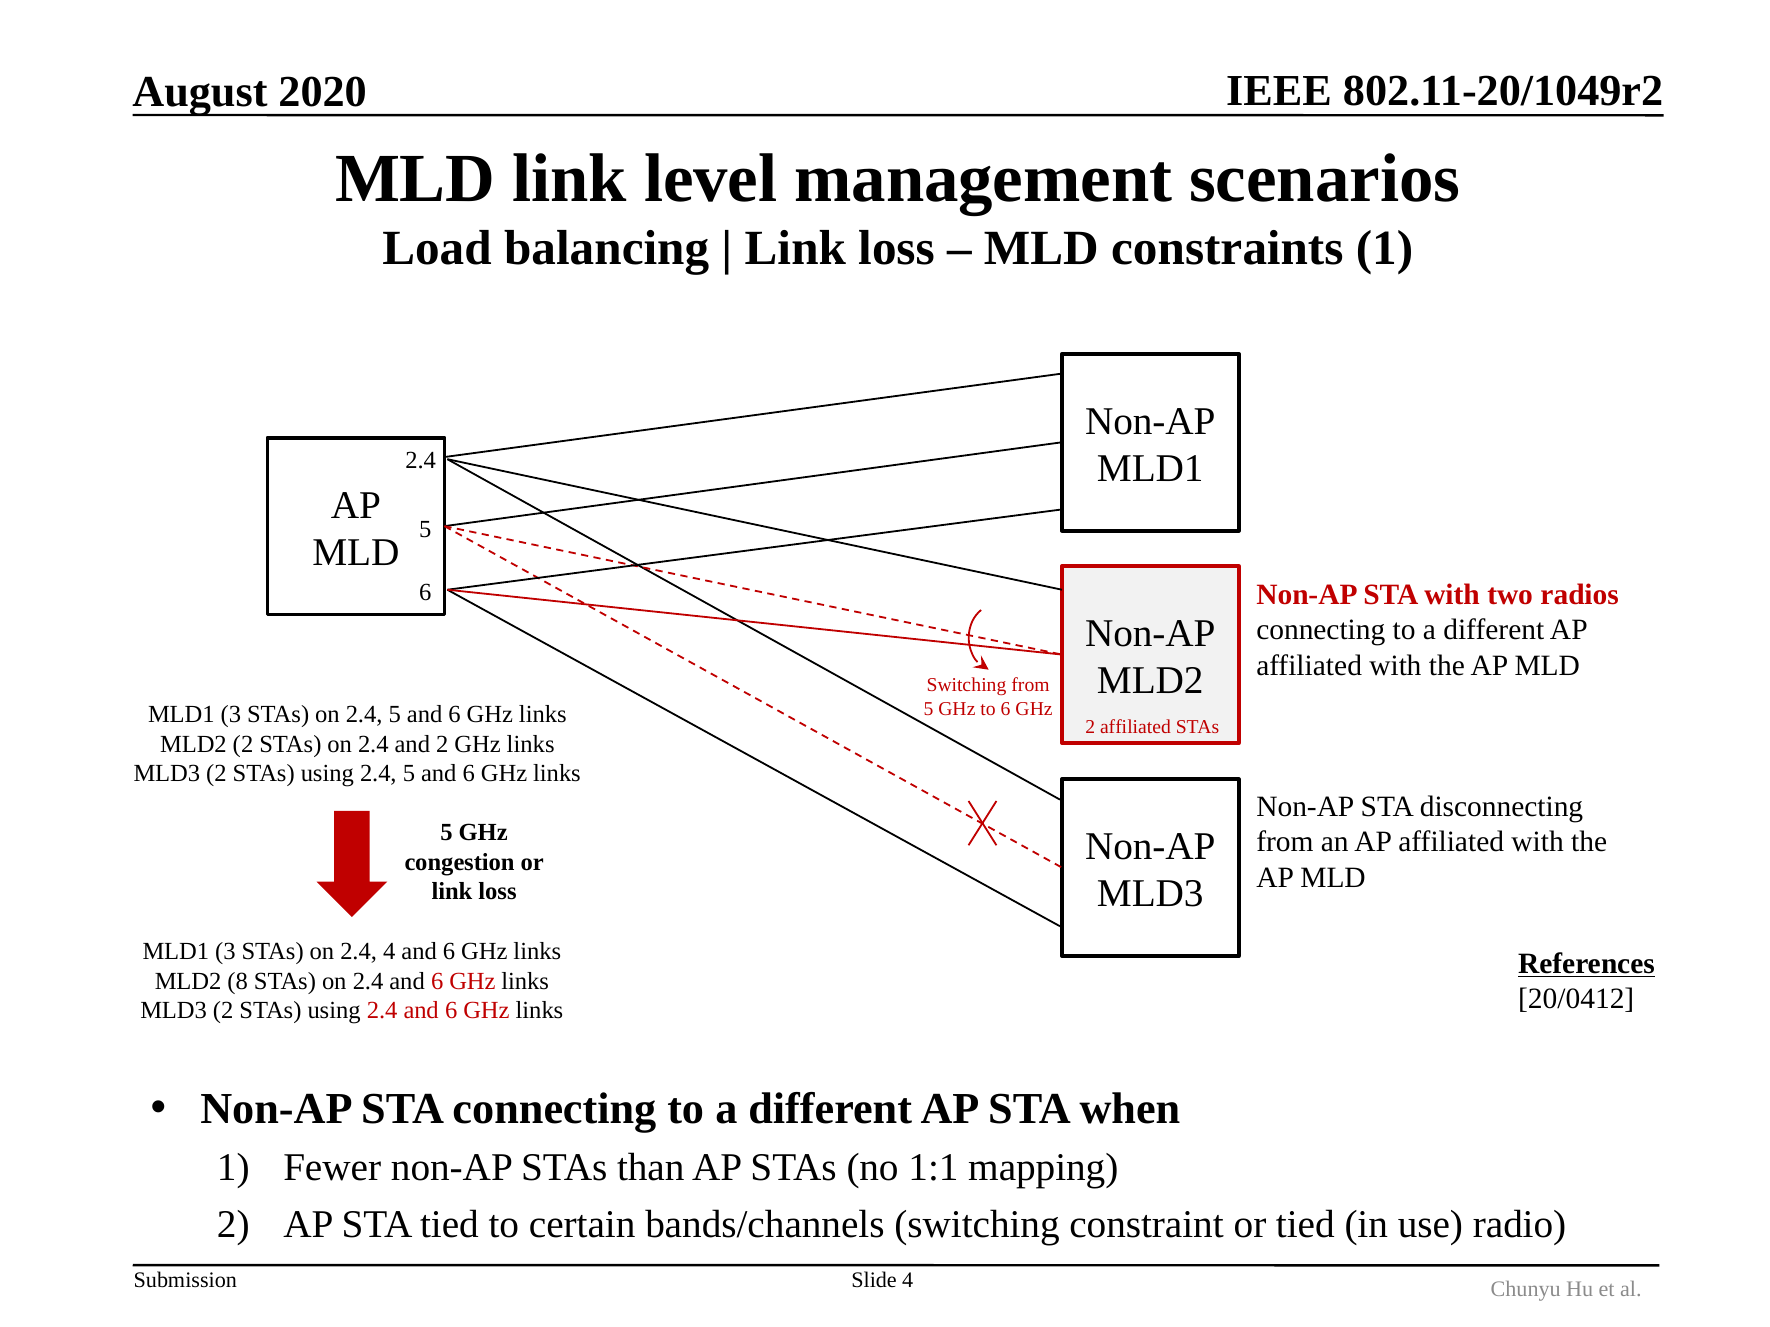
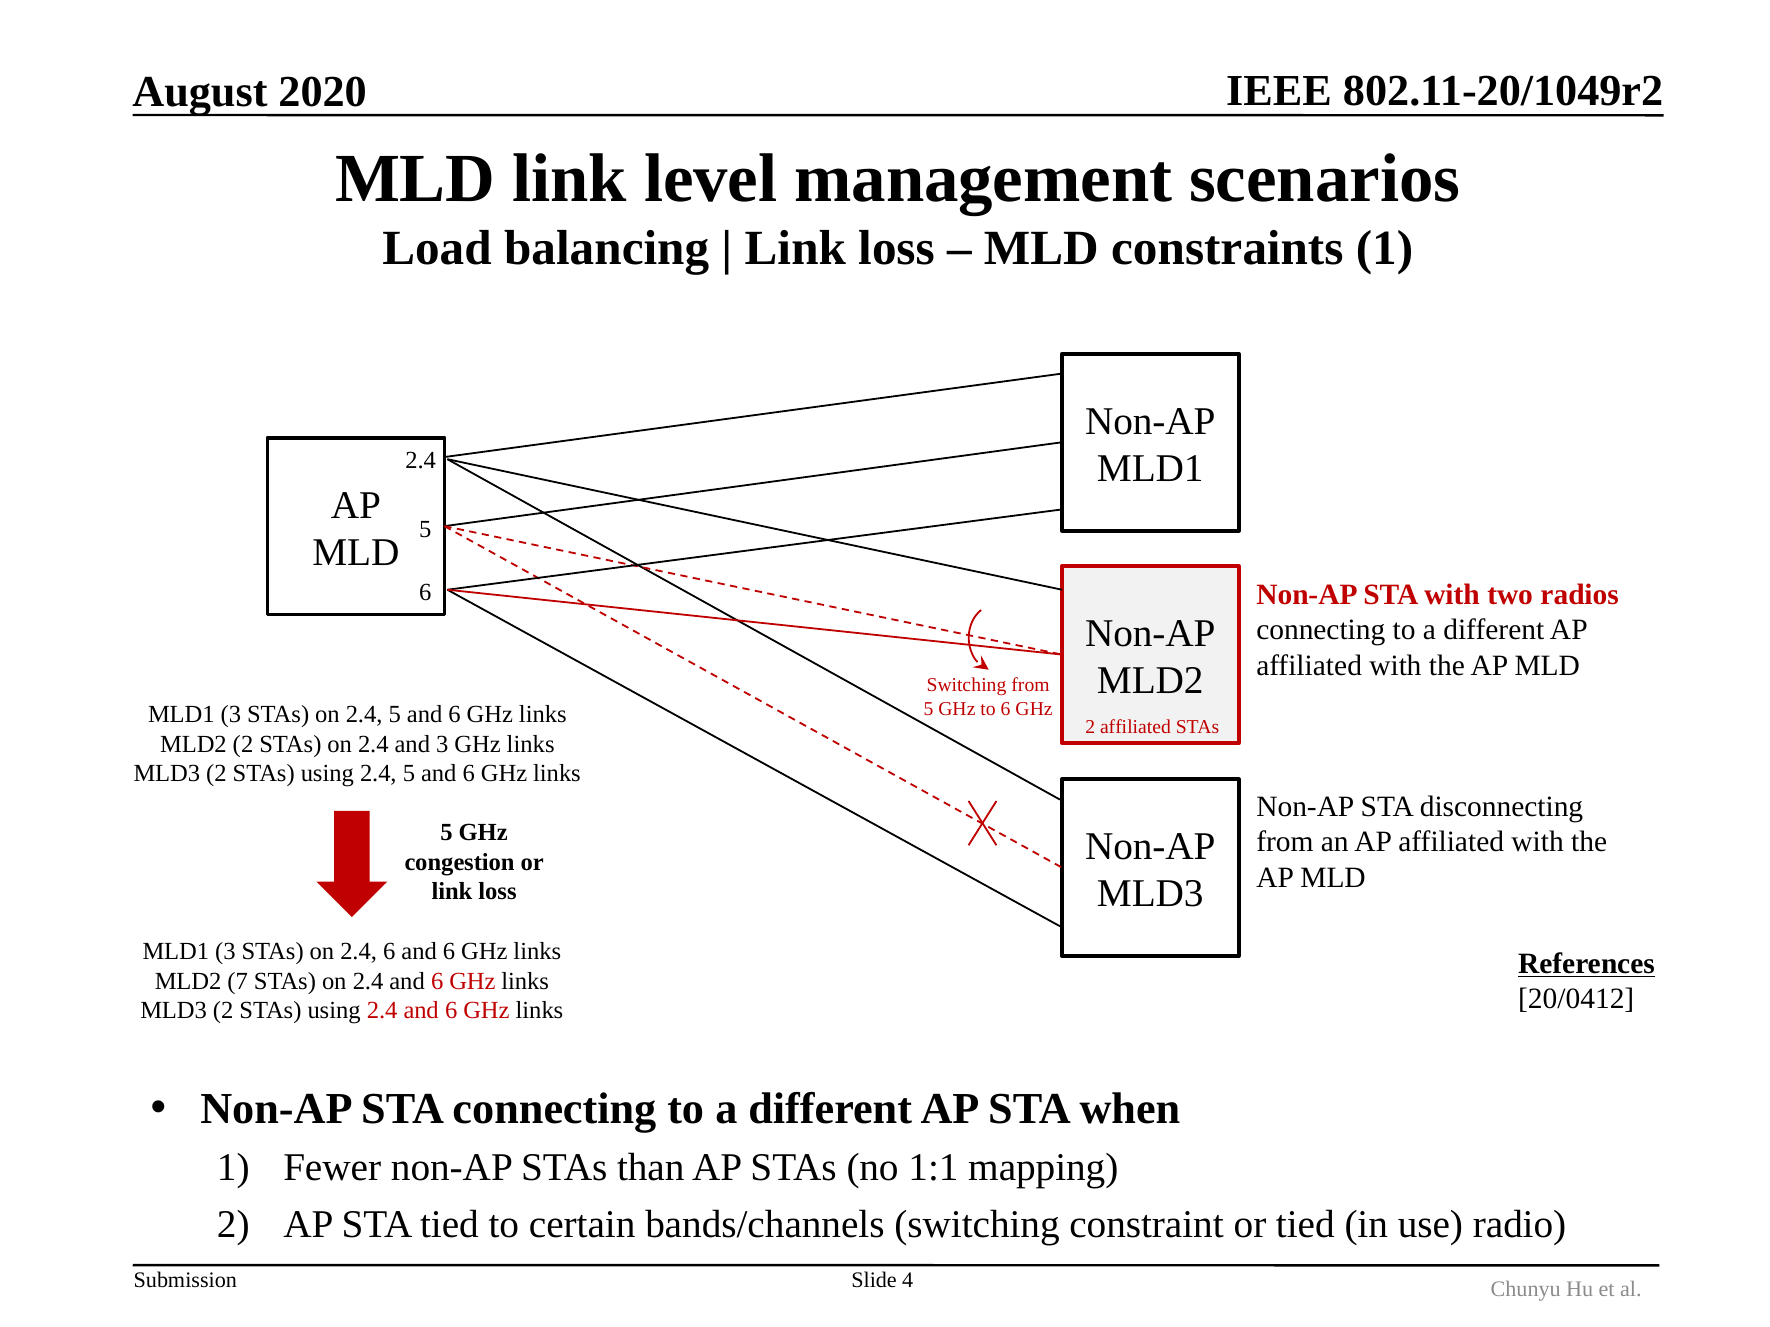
and 2: 2 -> 3 (442, 744)
2.4 4: 4 -> 6 (389, 952)
8: 8 -> 7 (238, 981)
